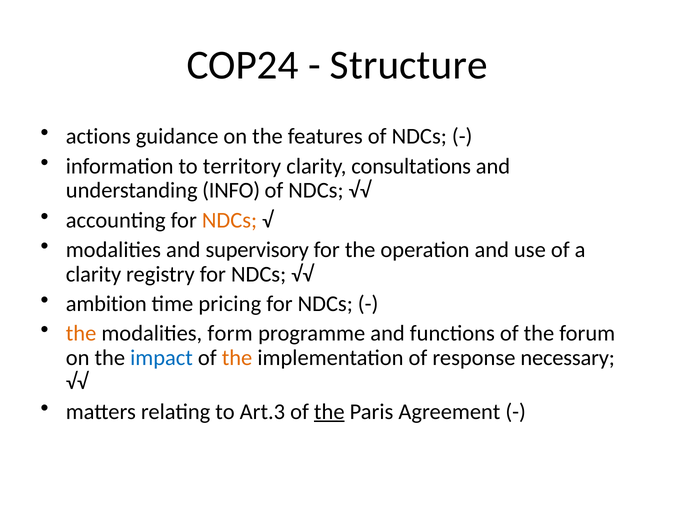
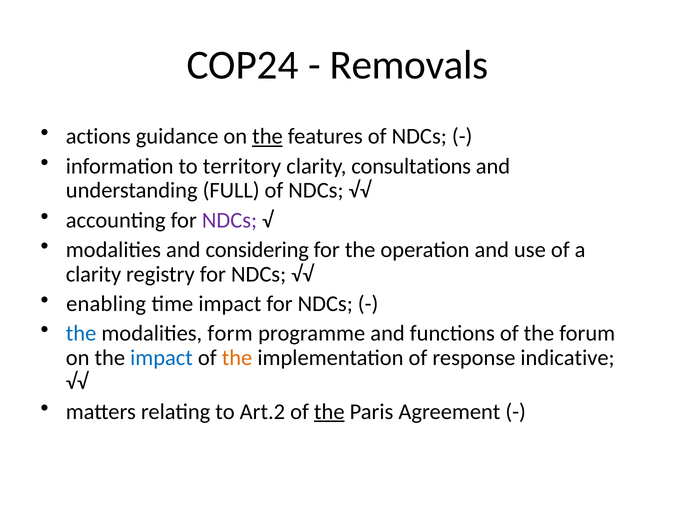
Structure: Structure -> Removals (409, 65)
the underline: none -> present (267, 137)
INFO: INFO -> FULL (231, 191)
NDCs colour: orange -> purple (229, 220)
supervisory: supervisory -> considering (257, 250)
ambition: ambition -> enabling (106, 304)
time pricing: pricing -> impact (230, 304)
the colour: orange -> blue (81, 334)
necessary: necessary -> indicative (568, 358)
Art.3: Art.3 -> Art.2 (262, 412)
